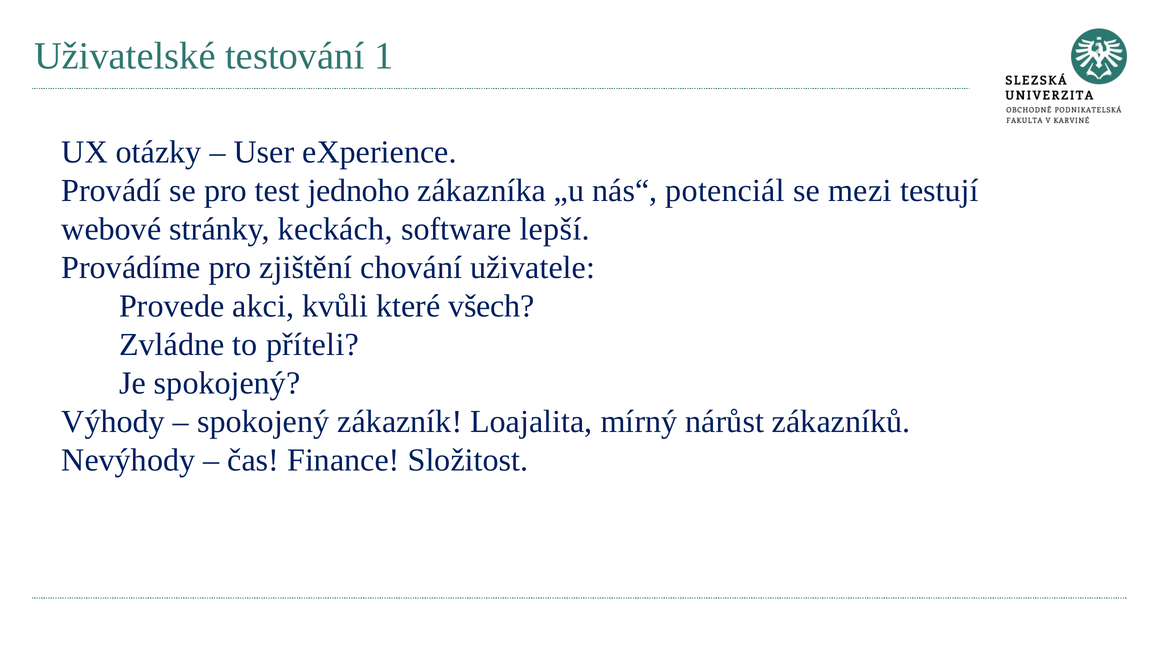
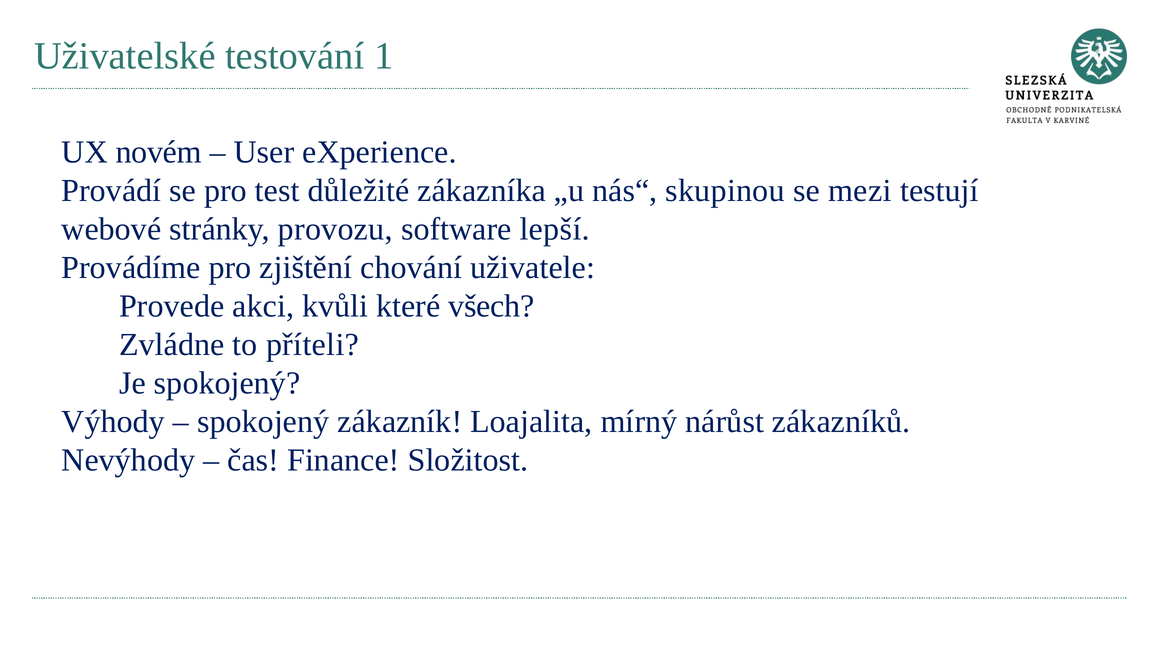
otázky: otázky -> novém (159, 152)
jednoho: jednoho -> důležité (359, 191)
potenciál: potenciál -> skupinou (725, 191)
keckách: keckách -> provozu (335, 229)
